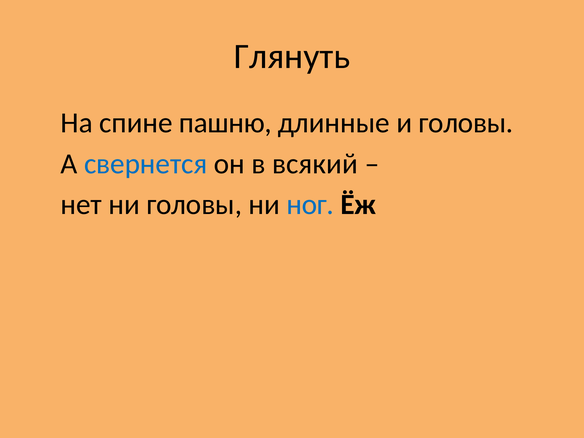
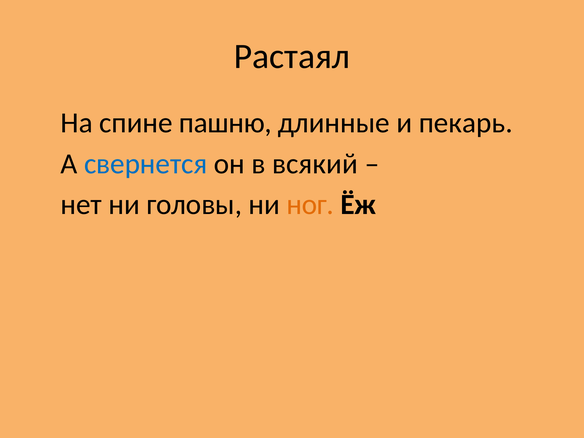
Глянуть: Глянуть -> Растаял (292, 57)
и головы: головы -> пекарь (466, 123)
ног colour: blue -> orange (310, 205)
